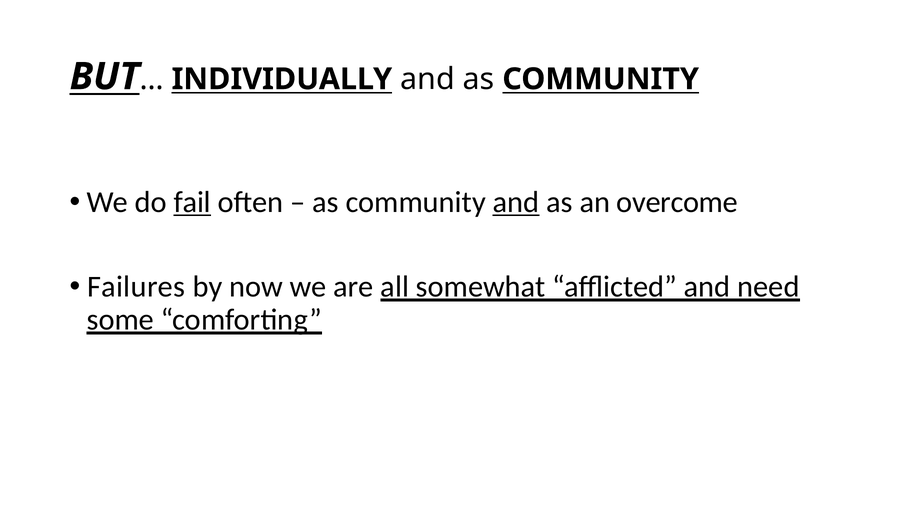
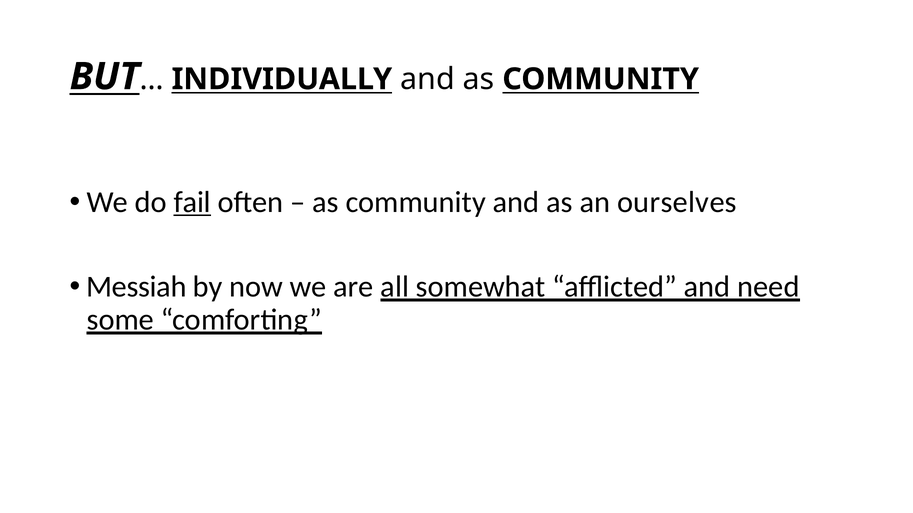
and underline: present -> none (516, 202)
overcome: overcome -> ourselves (677, 202)
Failures: Failures -> Messiah (136, 287)
